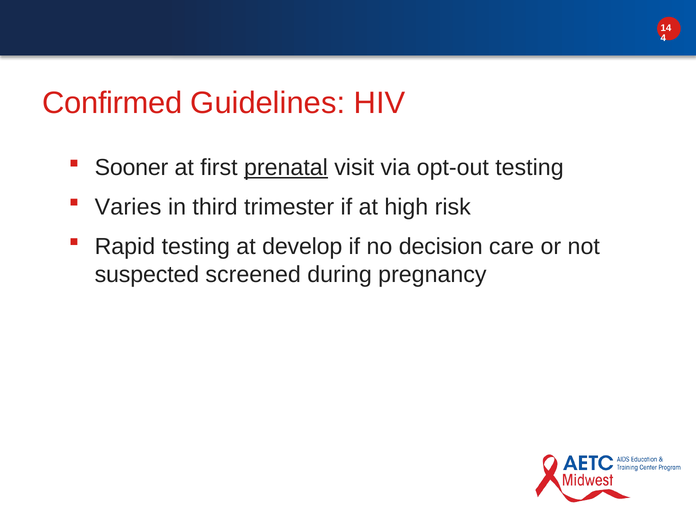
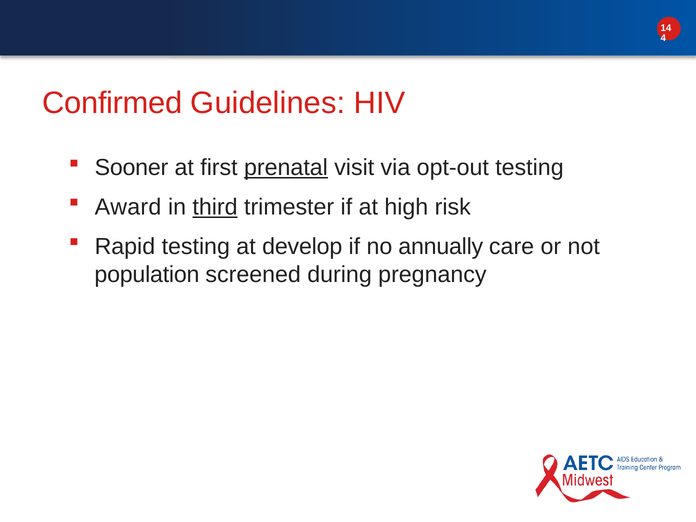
Varies: Varies -> Award (128, 207)
third underline: none -> present (215, 207)
decision: decision -> annually (441, 247)
suspected: suspected -> population (147, 274)
